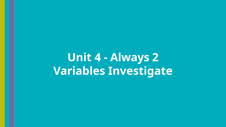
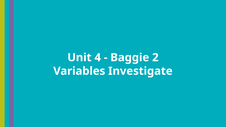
Always: Always -> Baggie (130, 58)
